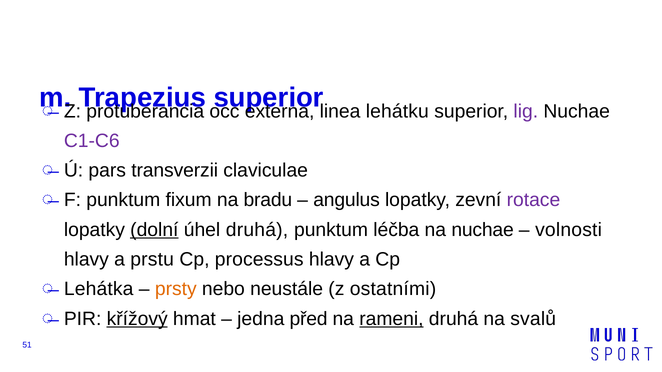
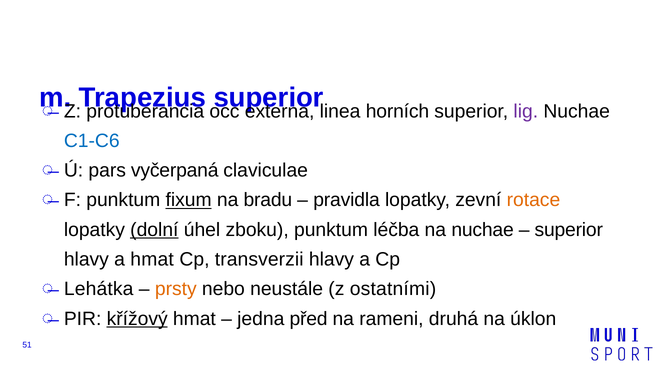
lehátku: lehátku -> horních (397, 111)
C1-C6 colour: purple -> blue (92, 141)
transverzii: transverzii -> vyčerpaná (175, 171)
fixum underline: none -> present (189, 200)
angulus: angulus -> pravidla (347, 200)
rotace colour: purple -> orange (533, 200)
úhel druhá: druhá -> zboku (257, 230)
volnosti: volnosti -> superior (569, 230)
a prstu: prstu -> hmat (152, 260)
processus: processus -> transverzii (259, 260)
rameni underline: present -> none (391, 319)
svalů: svalů -> úklon (533, 319)
